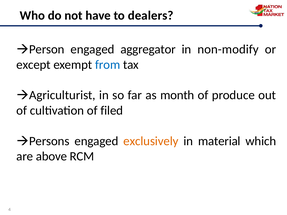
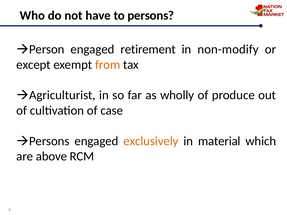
dealers: dealers -> persons (151, 16)
aggregator: aggregator -> retirement (148, 49)
from colour: blue -> orange (108, 65)
month: month -> wholly (177, 95)
filed: filed -> case (112, 111)
